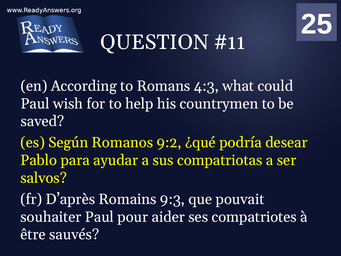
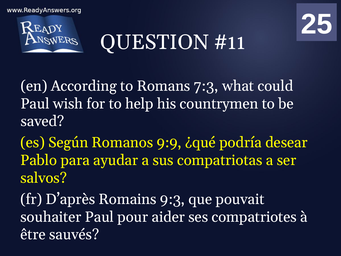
4:3: 4:3 -> 7:3 (206, 86)
9:2: 9:2 -> 9:9 (169, 142)
